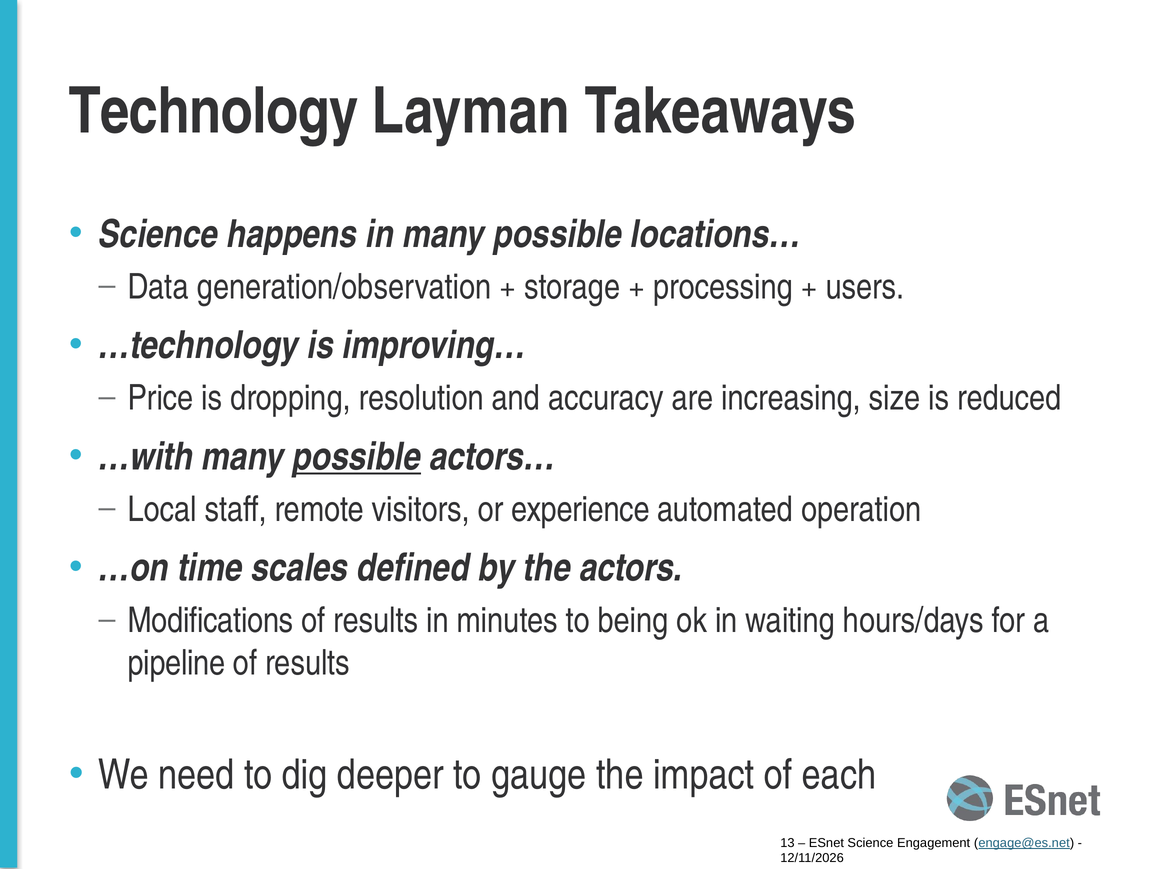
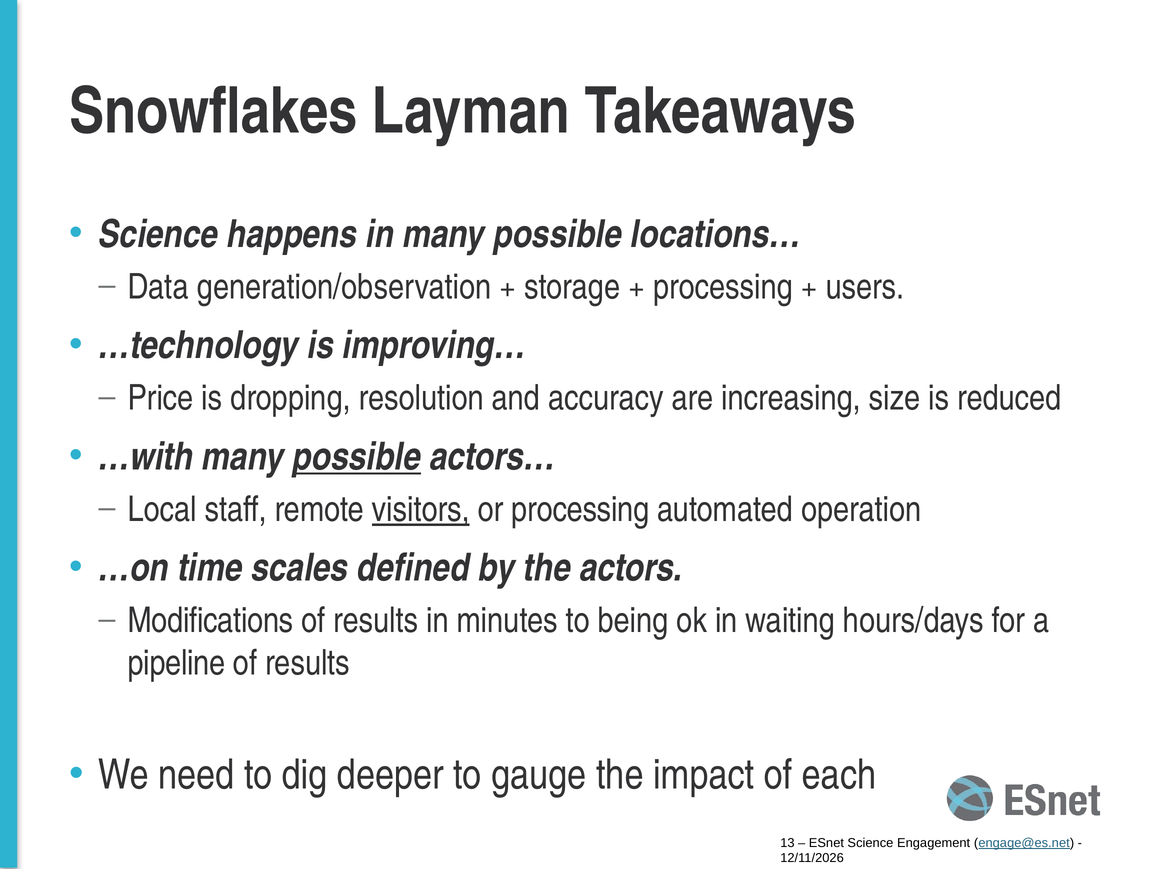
Technology: Technology -> Snowflakes (213, 112)
visitors underline: none -> present (421, 509)
or experience: experience -> processing (580, 509)
